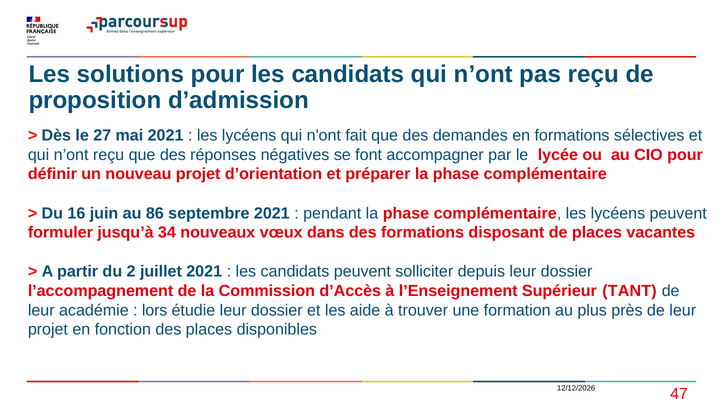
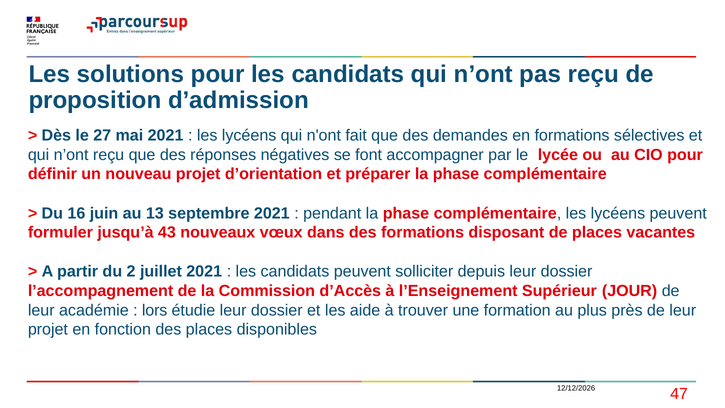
86: 86 -> 13 (155, 213)
34: 34 -> 43 (167, 232)
TANT: TANT -> JOUR (630, 291)
